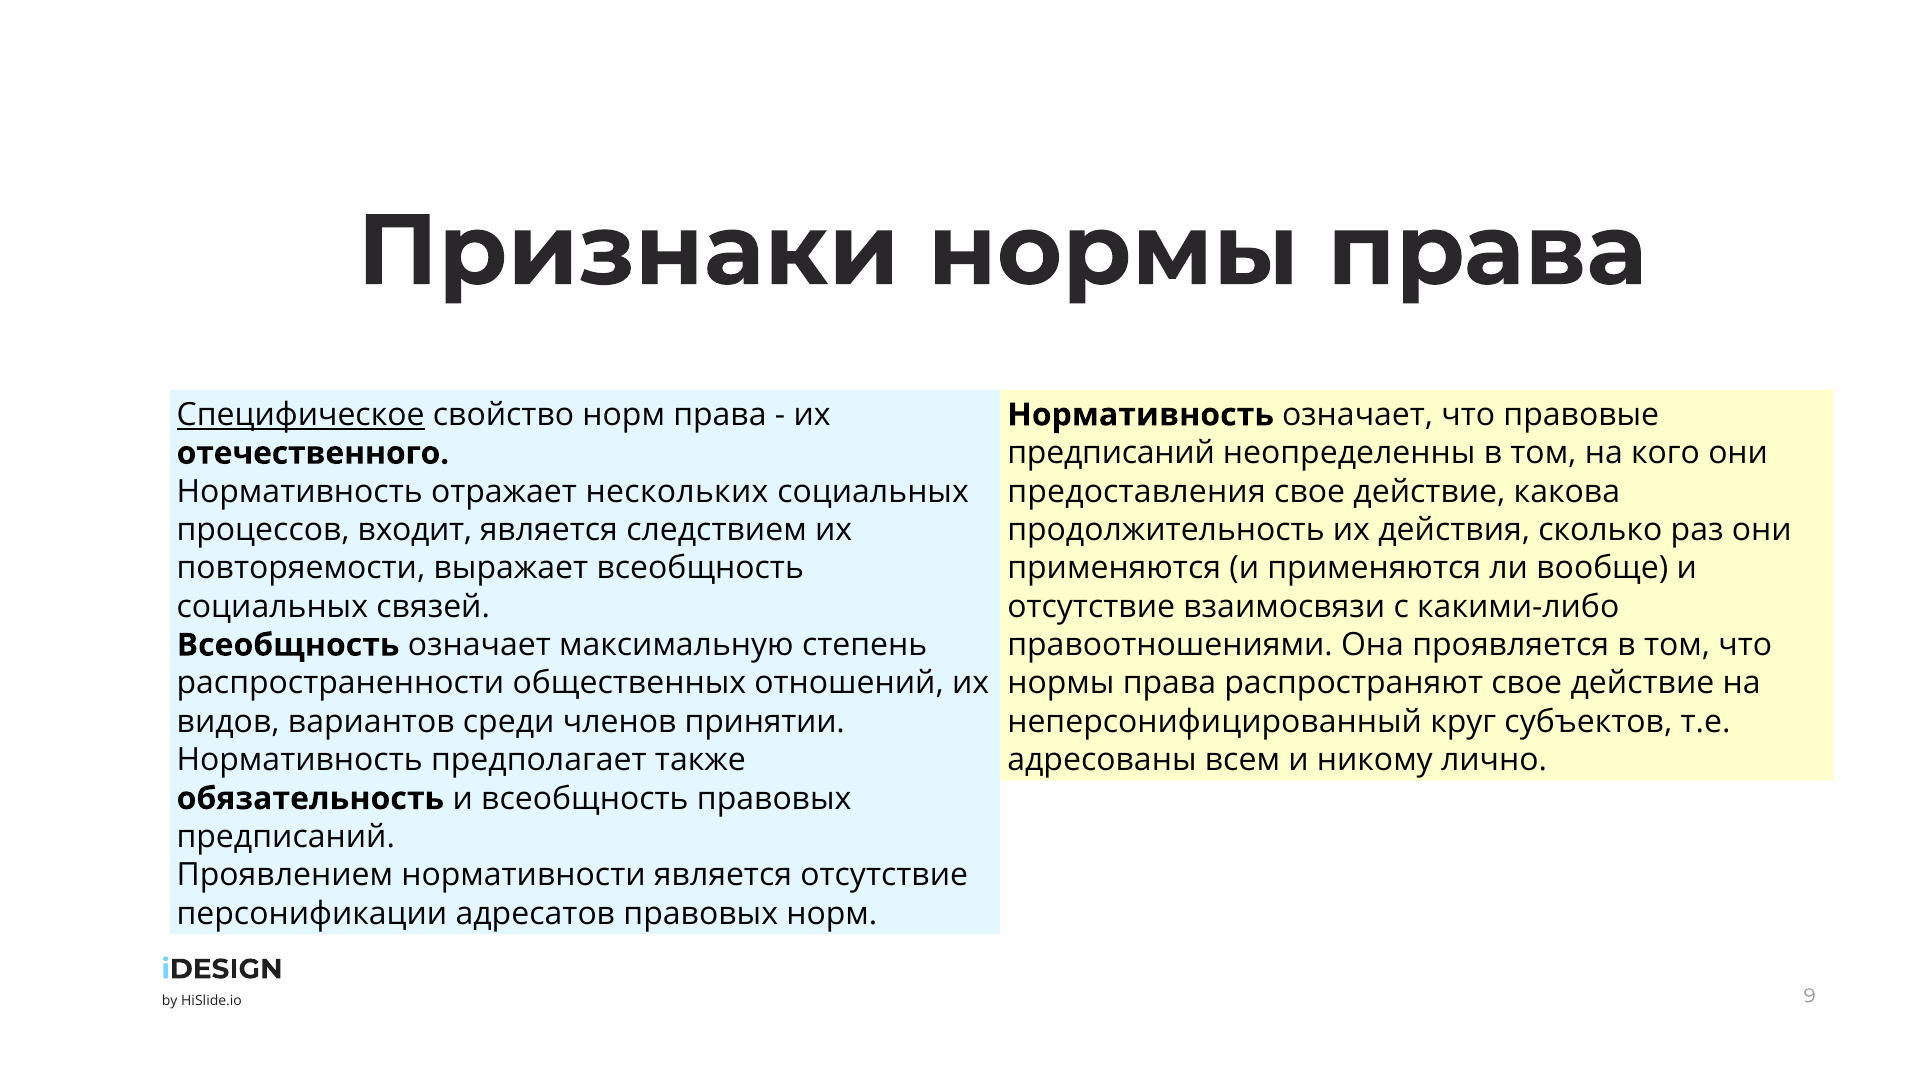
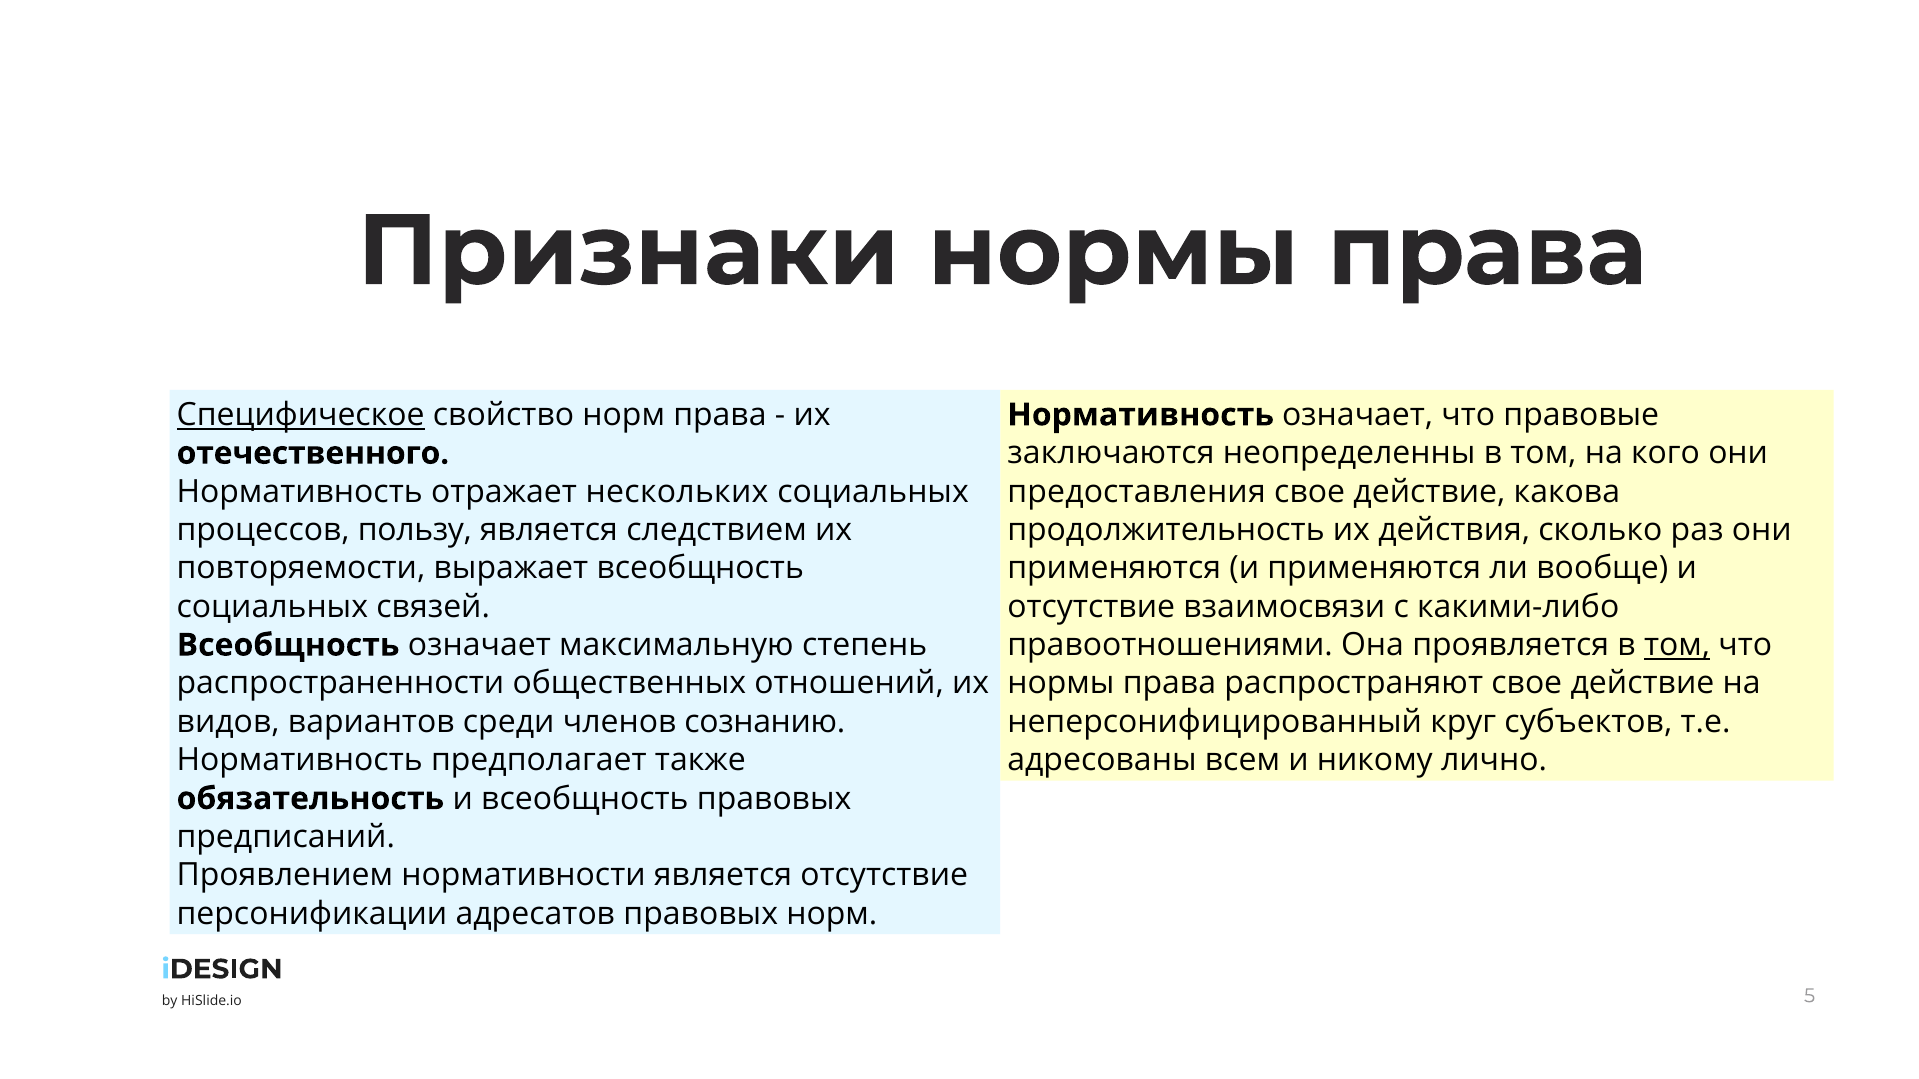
предписаний: предписаний -> заключаются (1111, 453)
входит: входит -> пользу (415, 530)
том underline: none -> present (1677, 645)
принятии: принятии -> сознанию (765, 722)
9: 9 -> 5 (1810, 996)
